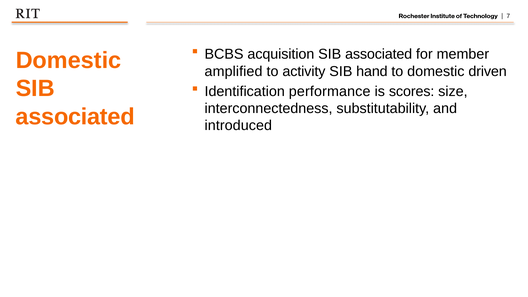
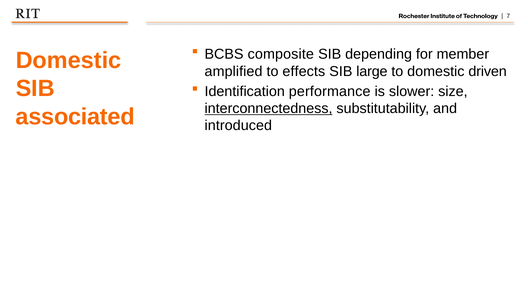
acquisition: acquisition -> composite (281, 54)
associated: associated -> depending (379, 54)
activity: activity -> effects (304, 71)
hand: hand -> large (372, 71)
scores: scores -> slower (412, 91)
interconnectedness underline: none -> present (269, 108)
